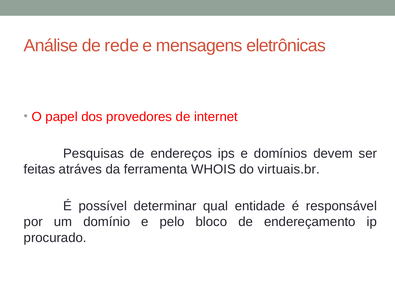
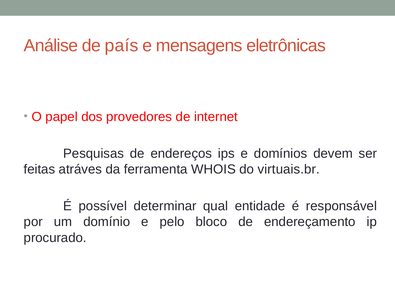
rede: rede -> país (122, 46)
